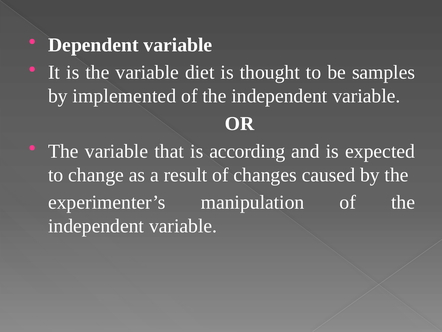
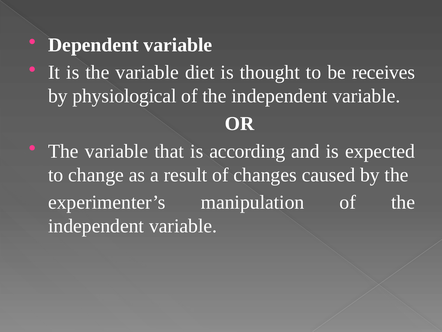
samples: samples -> receives (384, 72)
implemented: implemented -> physiological (125, 96)
